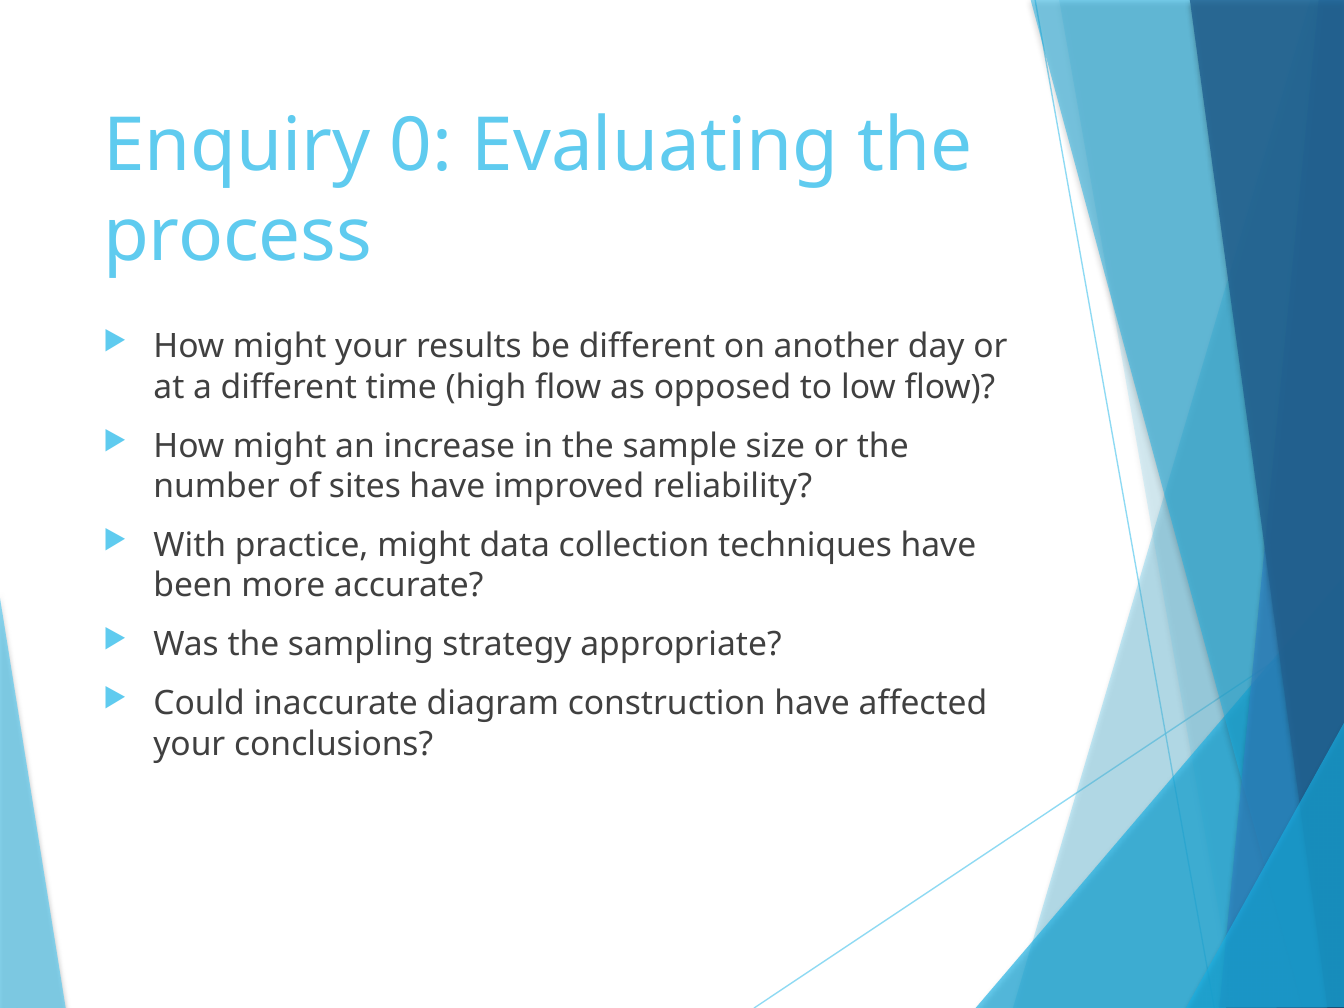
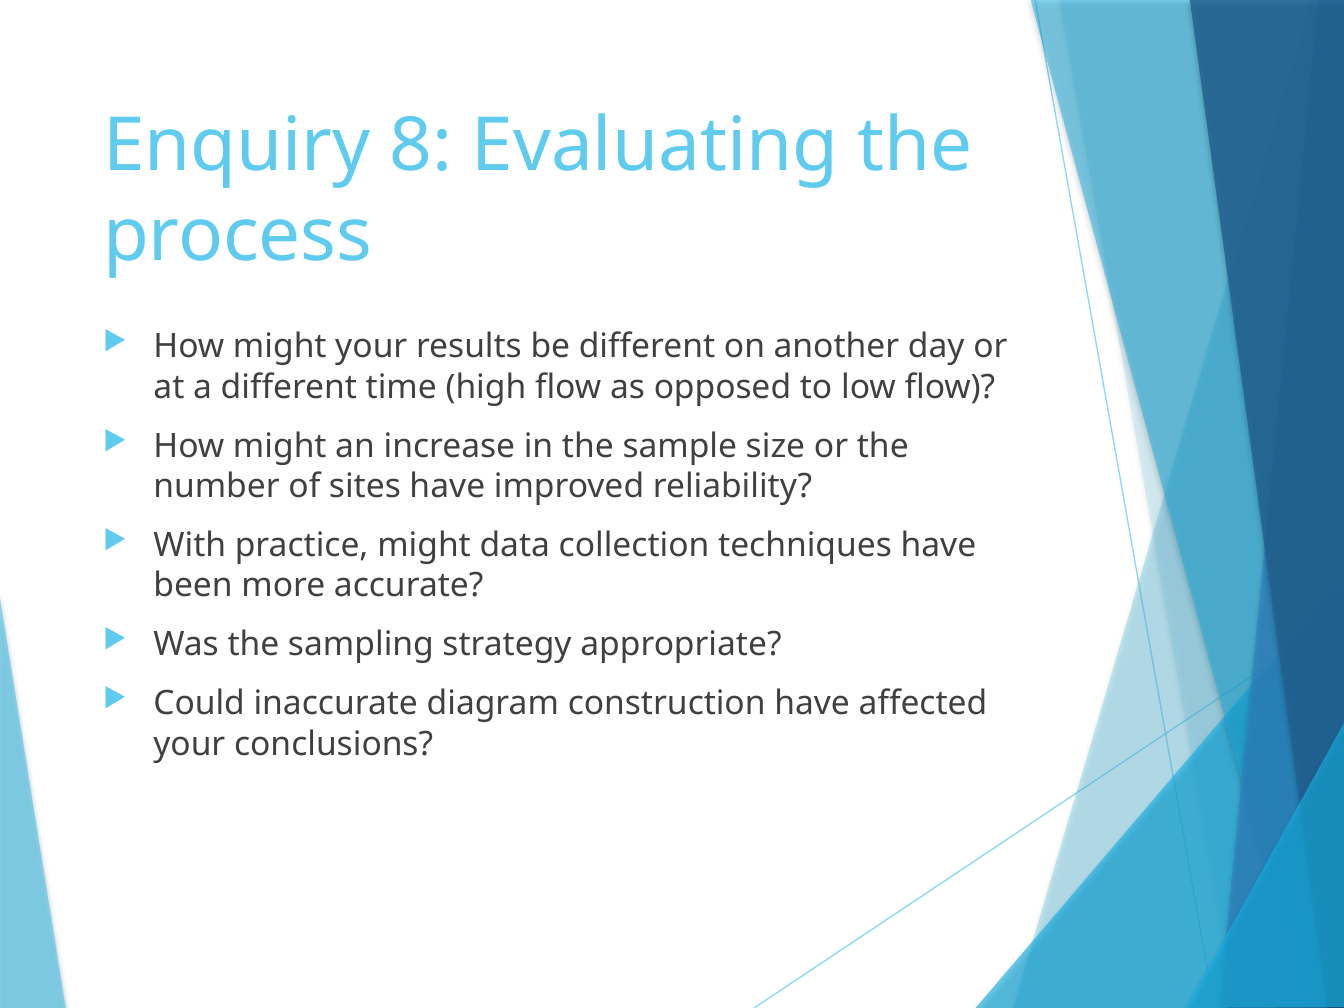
0: 0 -> 8 (421, 146)
